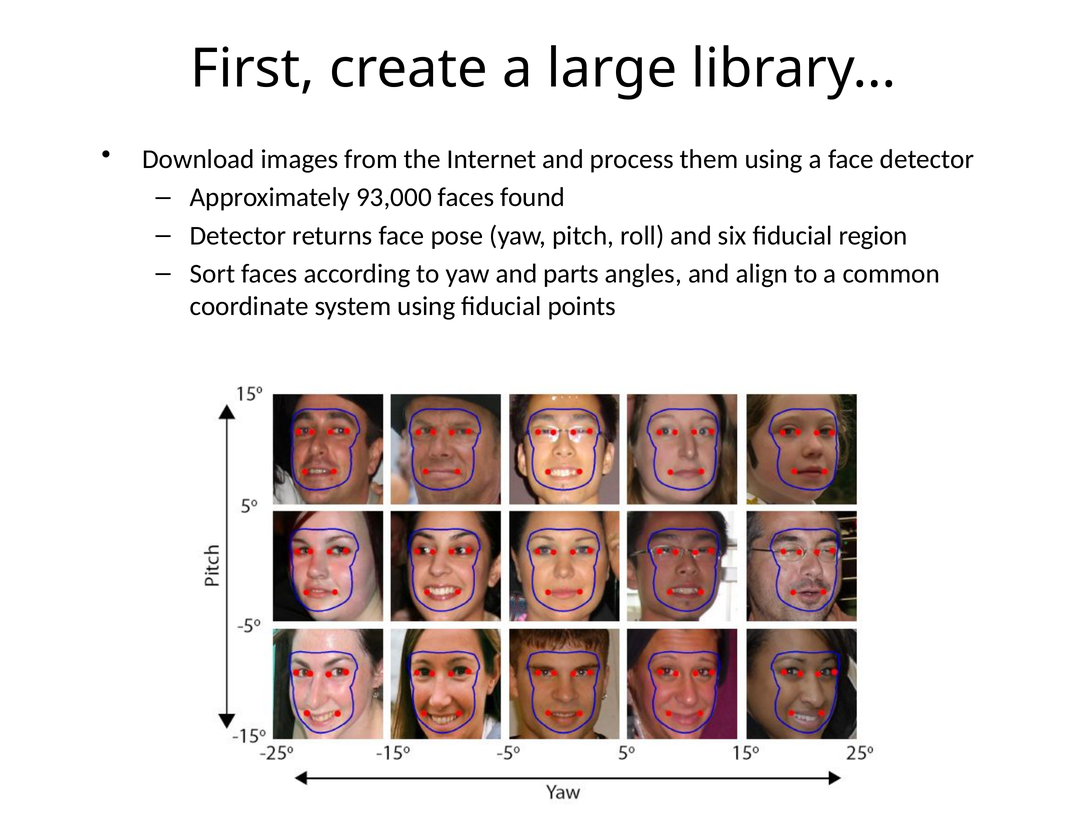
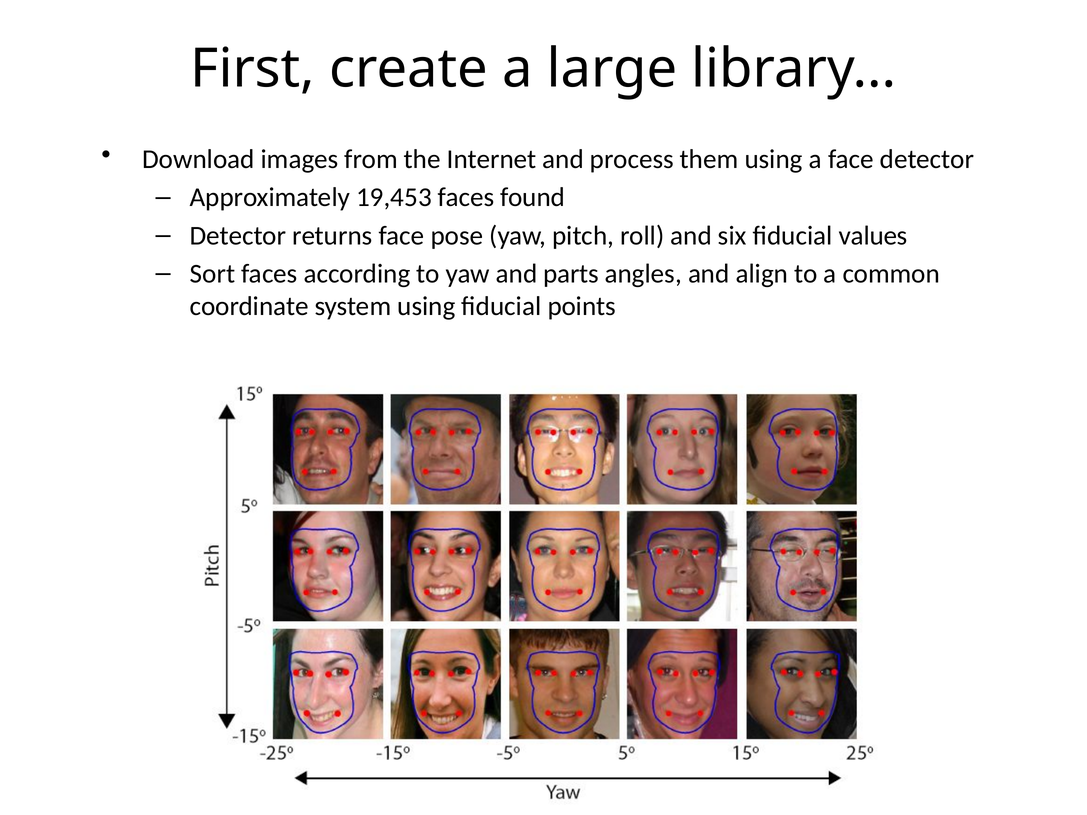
93,000: 93,000 -> 19,453 (394, 198)
region: region -> values (873, 236)
